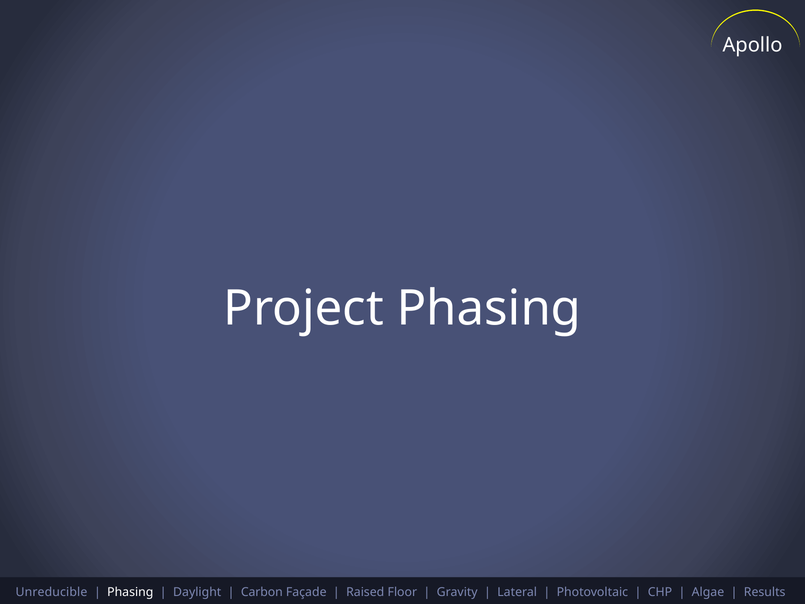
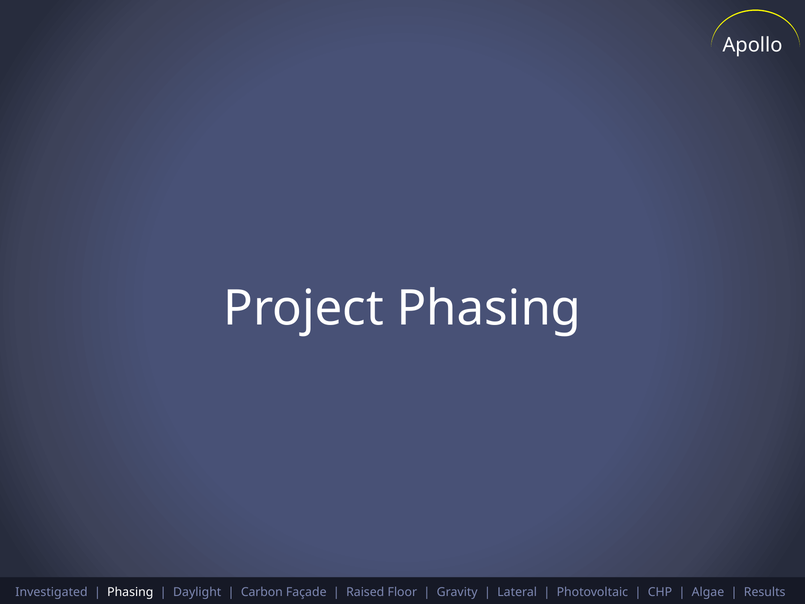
Unreducible: Unreducible -> Investigated (51, 592)
